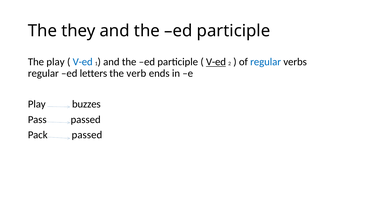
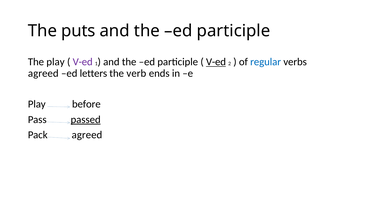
they: they -> puts (78, 31)
V-ed colour: blue -> purple (83, 62)
regular: regular -> agreed (43, 73)
buzzes: buzzes -> before (86, 104)
passed underline: none -> present (86, 119)
Pack passed: passed -> agreed (87, 135)
